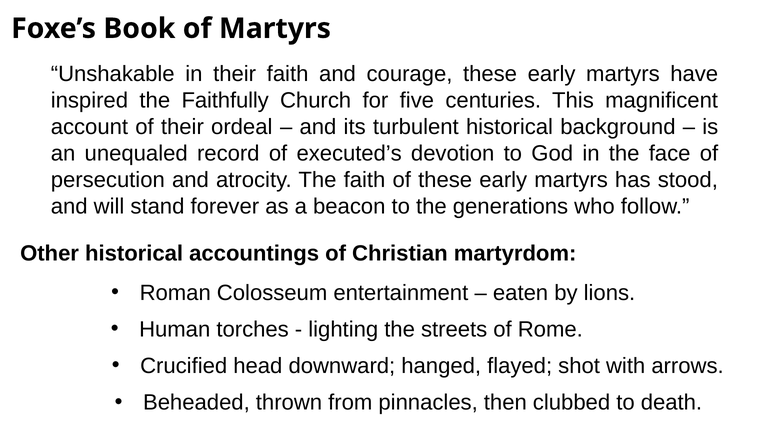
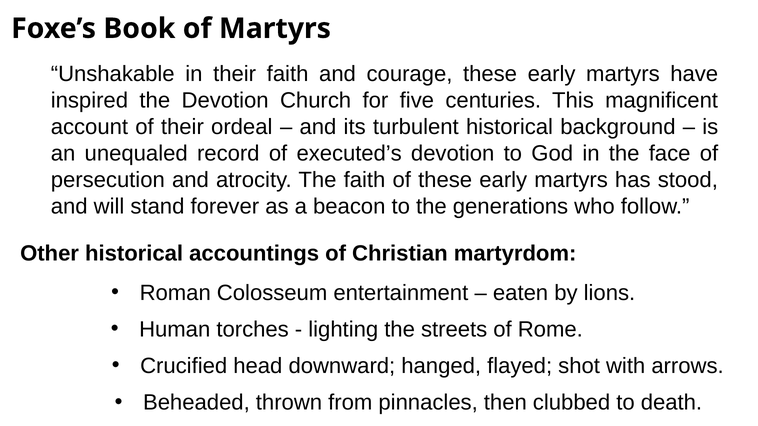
the Faithfully: Faithfully -> Devotion (225, 100)
